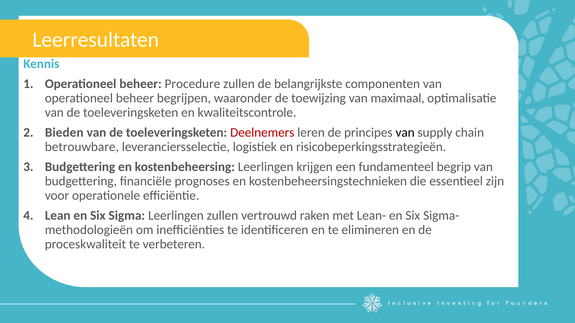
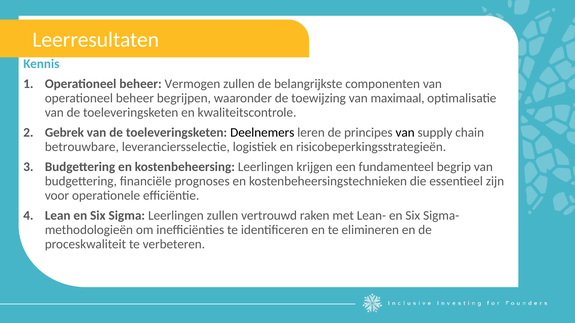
Procedure: Procedure -> Vermogen (192, 84)
Bieden: Bieden -> Gebrek (64, 133)
Deelnemers colour: red -> black (262, 133)
